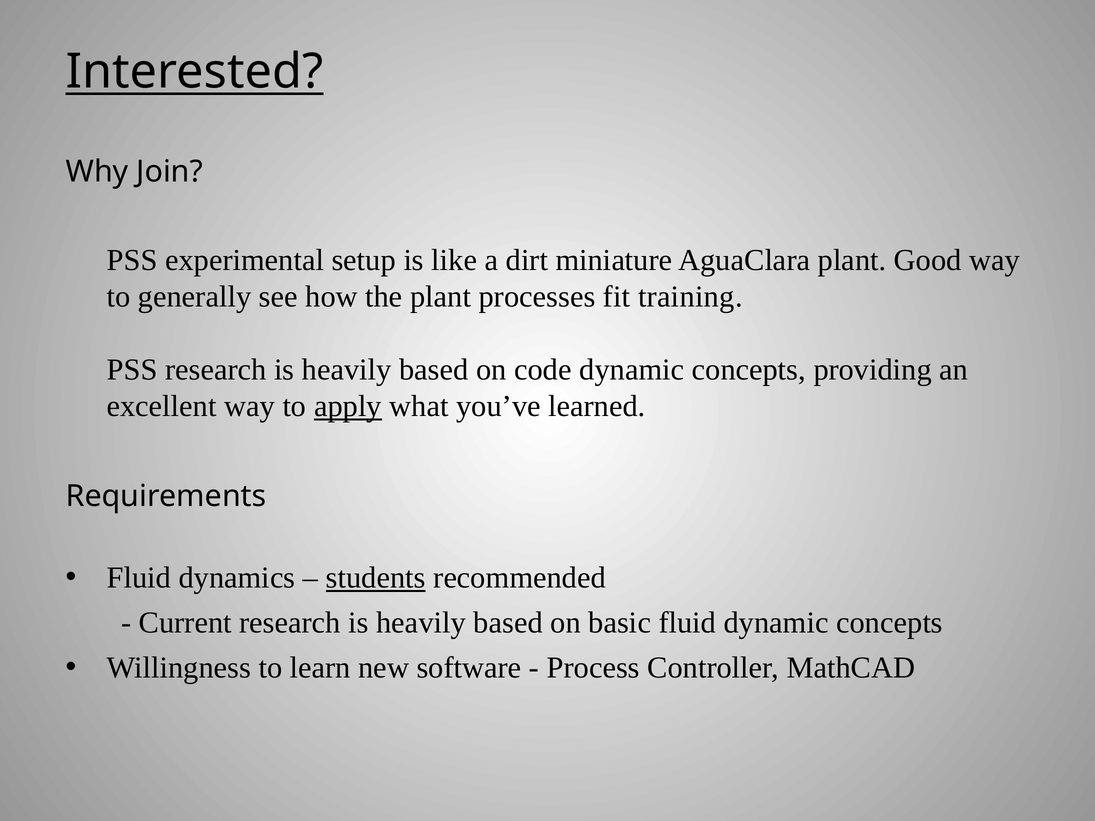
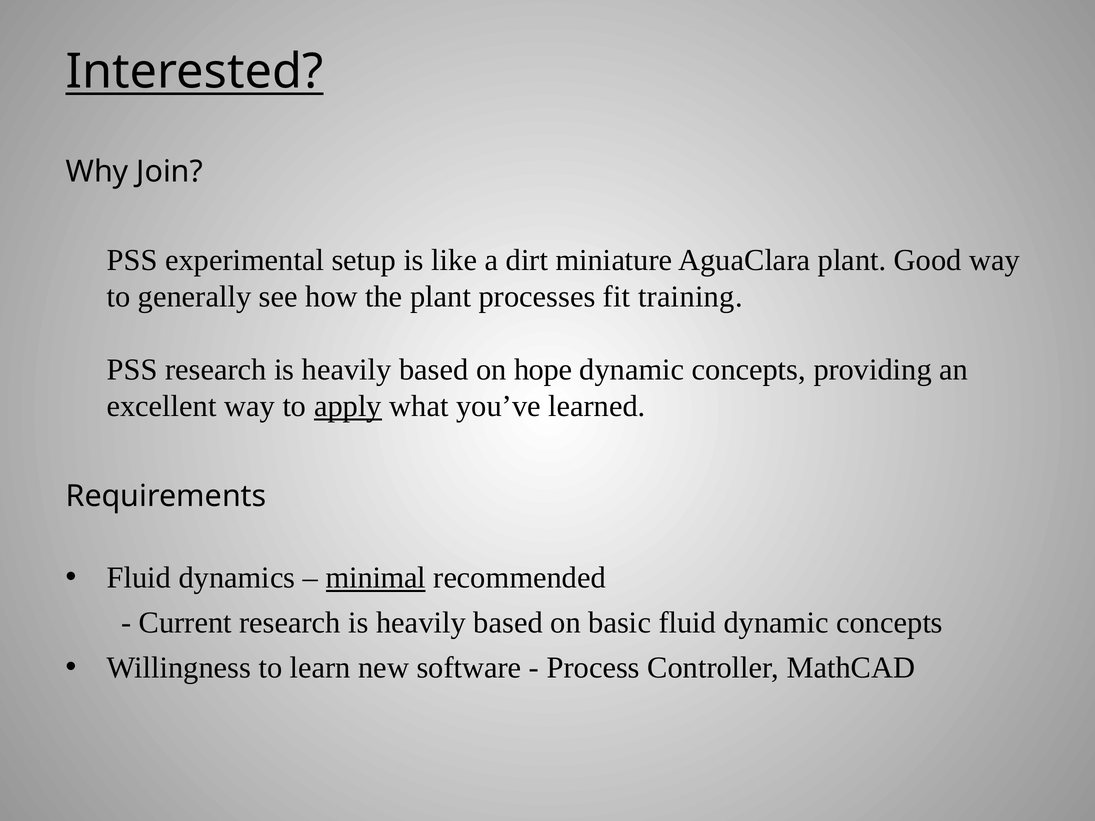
code: code -> hope (543, 370)
students: students -> minimal (376, 578)
